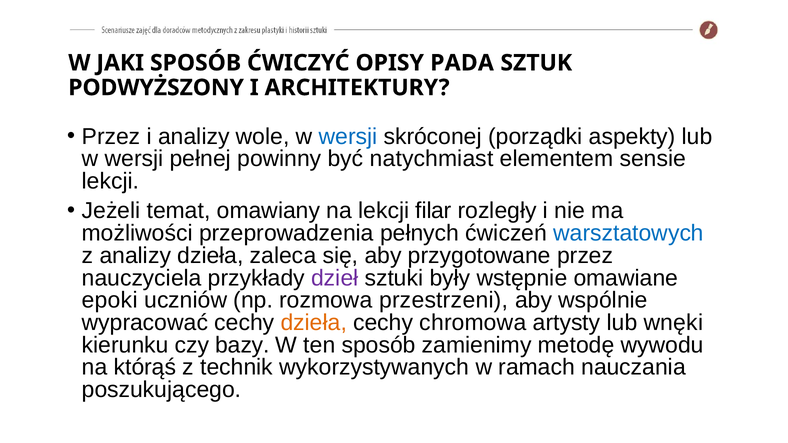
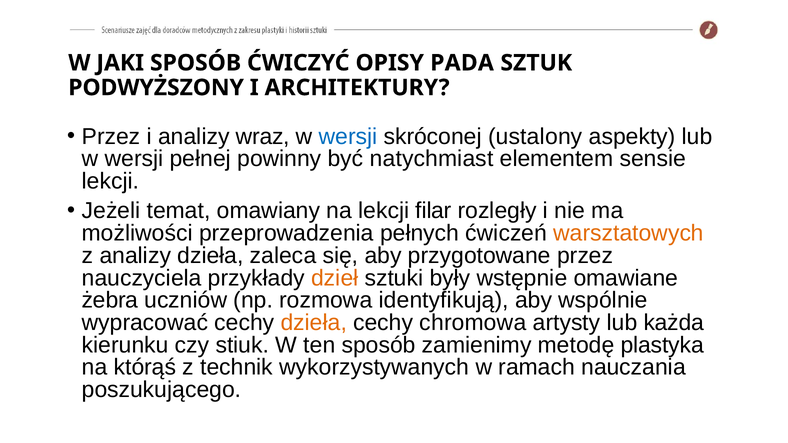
wole: wole -> wraz (263, 137)
porządki: porządki -> ustalony (535, 137)
warsztatowych colour: blue -> orange (629, 233)
dzieł colour: purple -> orange (335, 278)
epoki: epoki -> żebra (110, 300)
przestrzeni: przestrzeni -> identyfikują (444, 300)
wnęki: wnęki -> każda (674, 323)
bazy: bazy -> stiuk (242, 345)
wywodu: wywodu -> plastyka (662, 345)
